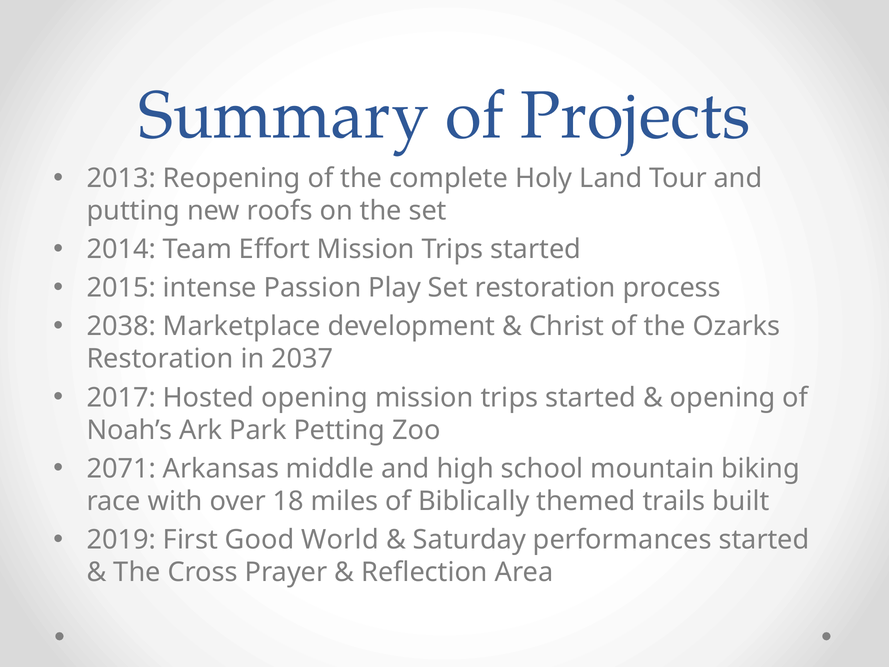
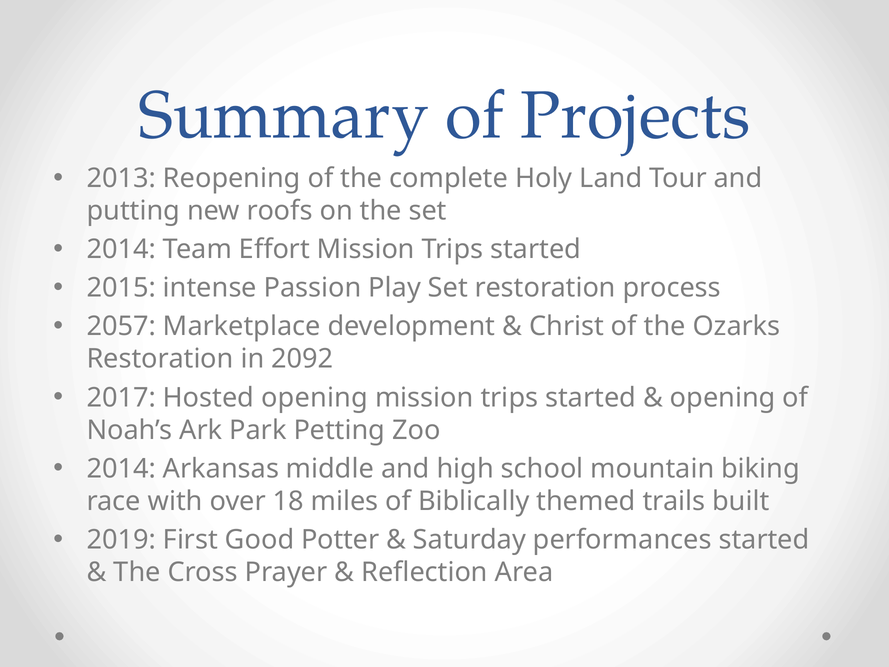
2038: 2038 -> 2057 (121, 326)
2037: 2037 -> 2092 (302, 359)
2071: 2071 -> 2014 (121, 468)
World: World -> Potter (340, 540)
